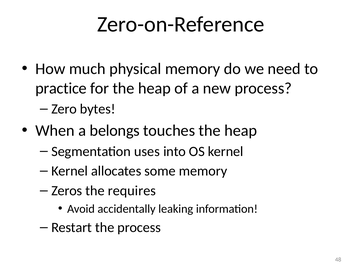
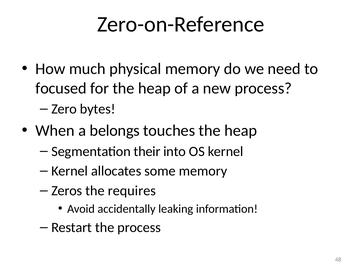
practice: practice -> focused (61, 88)
uses: uses -> their (147, 152)
